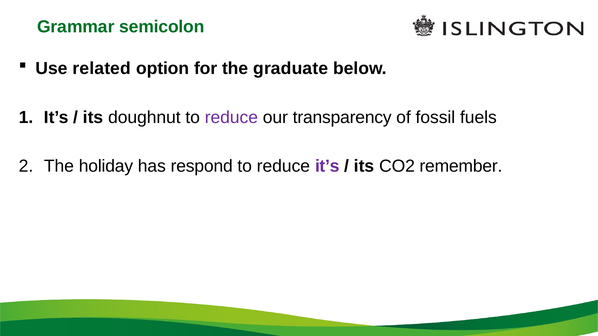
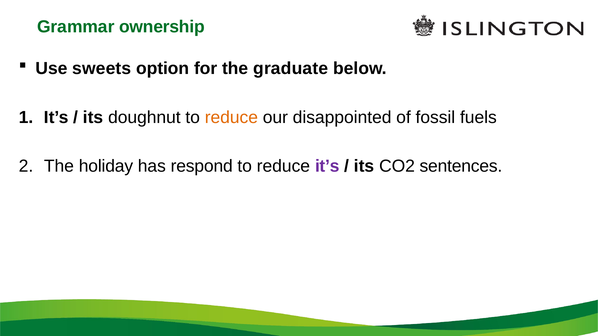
semicolon: semicolon -> ownership (162, 27)
related: related -> sweets (102, 69)
reduce colour: purple -> orange (231, 117)
transparency: transparency -> disappointed (342, 117)
remember: remember -> sentences (461, 166)
